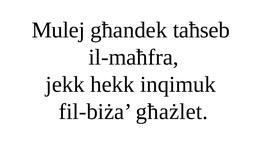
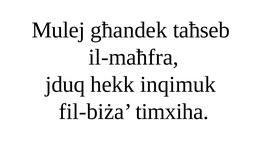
jekk: jekk -> jduq (65, 85)
għażlet: għażlet -> timxiha (172, 112)
